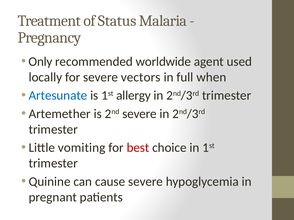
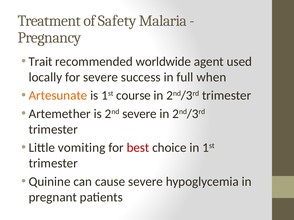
Status: Status -> Safety (117, 21)
Only: Only -> Trait (40, 62)
vectors: vectors -> success (141, 77)
Artesunate colour: blue -> orange (58, 96)
allergy: allergy -> course (134, 96)
